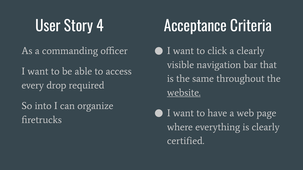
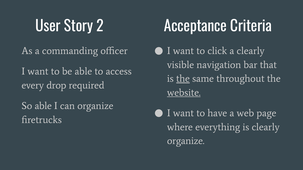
4: 4 -> 2 (100, 26)
the underline: none -> present (183, 79)
So into: into -> able (43, 106)
certified: certified -> organize (186, 141)
